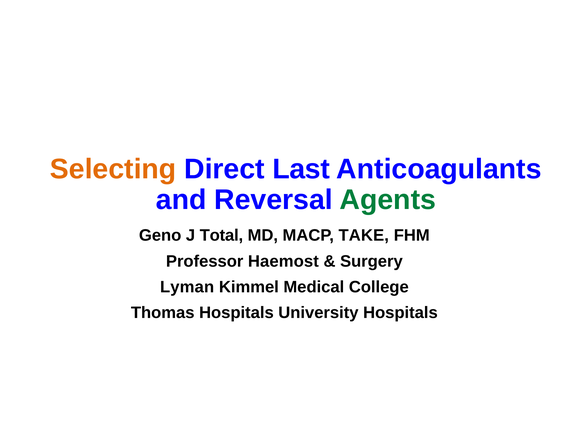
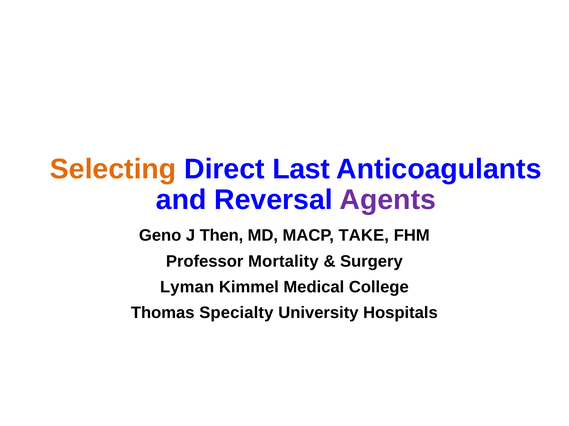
Agents colour: green -> purple (388, 200)
Total: Total -> Then (221, 236)
Haemost: Haemost -> Mortality (283, 262)
Thomas Hospitals: Hospitals -> Specialty (236, 313)
